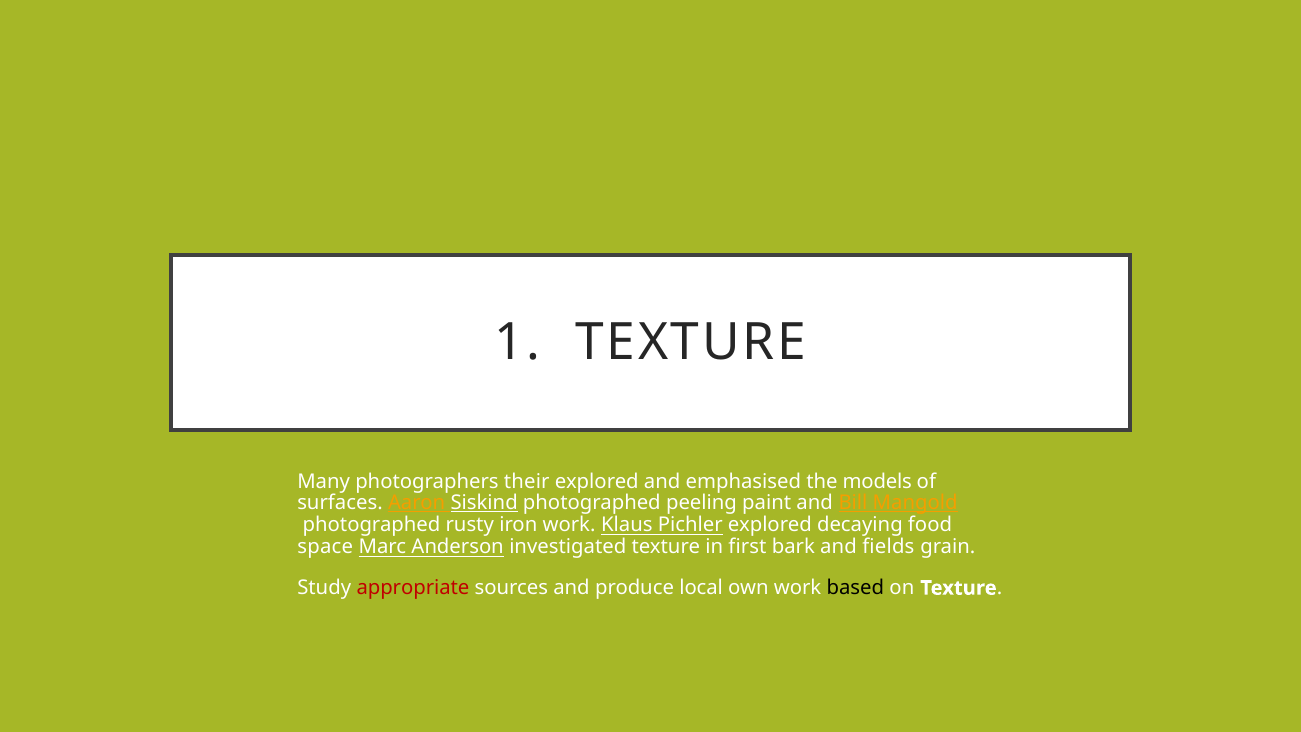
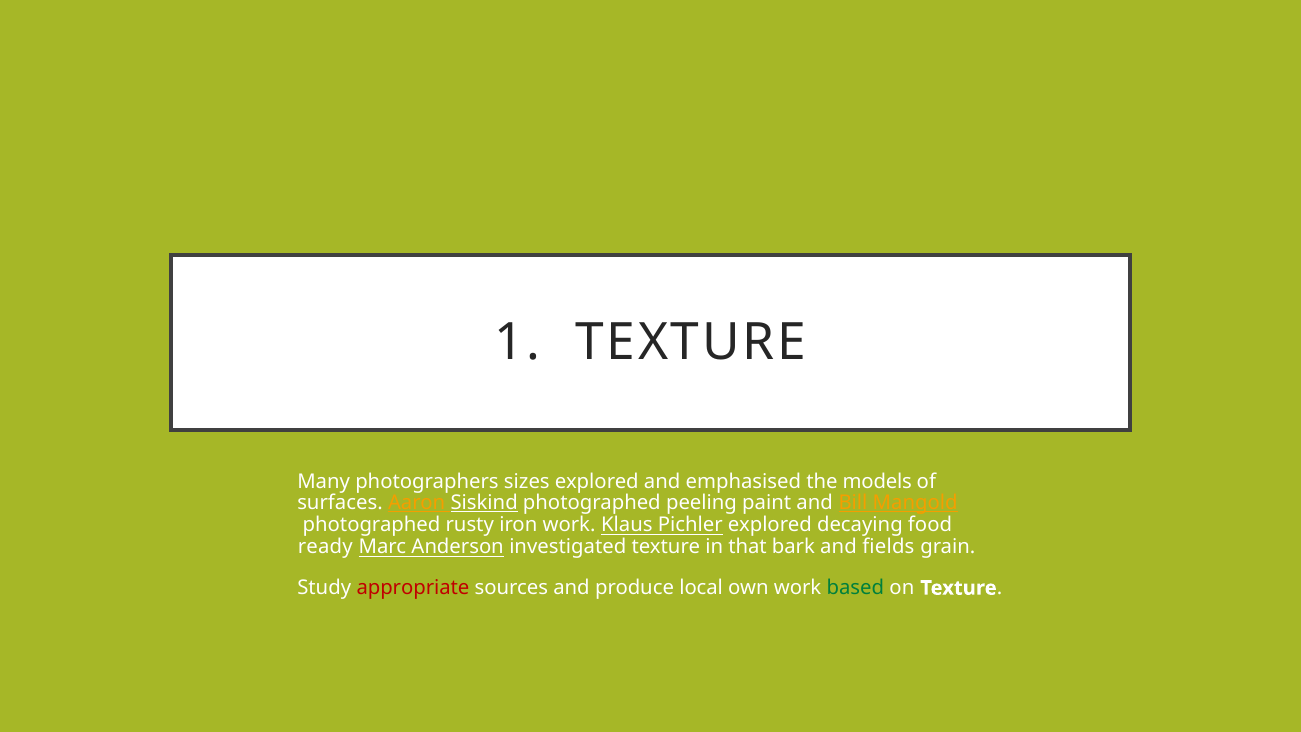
their: their -> sizes (527, 482)
space: space -> ready (325, 547)
first: first -> that (748, 547)
based colour: black -> green (855, 588)
